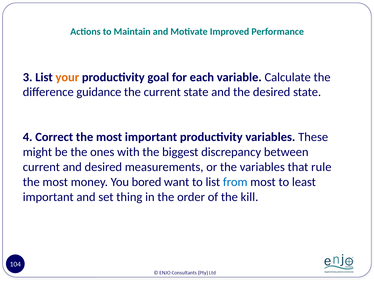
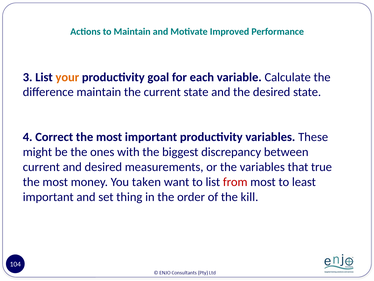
difference guidance: guidance -> maintain (99, 92)
rule: rule -> true (321, 167)
bored: bored -> taken (146, 182)
from colour: blue -> red (235, 182)
